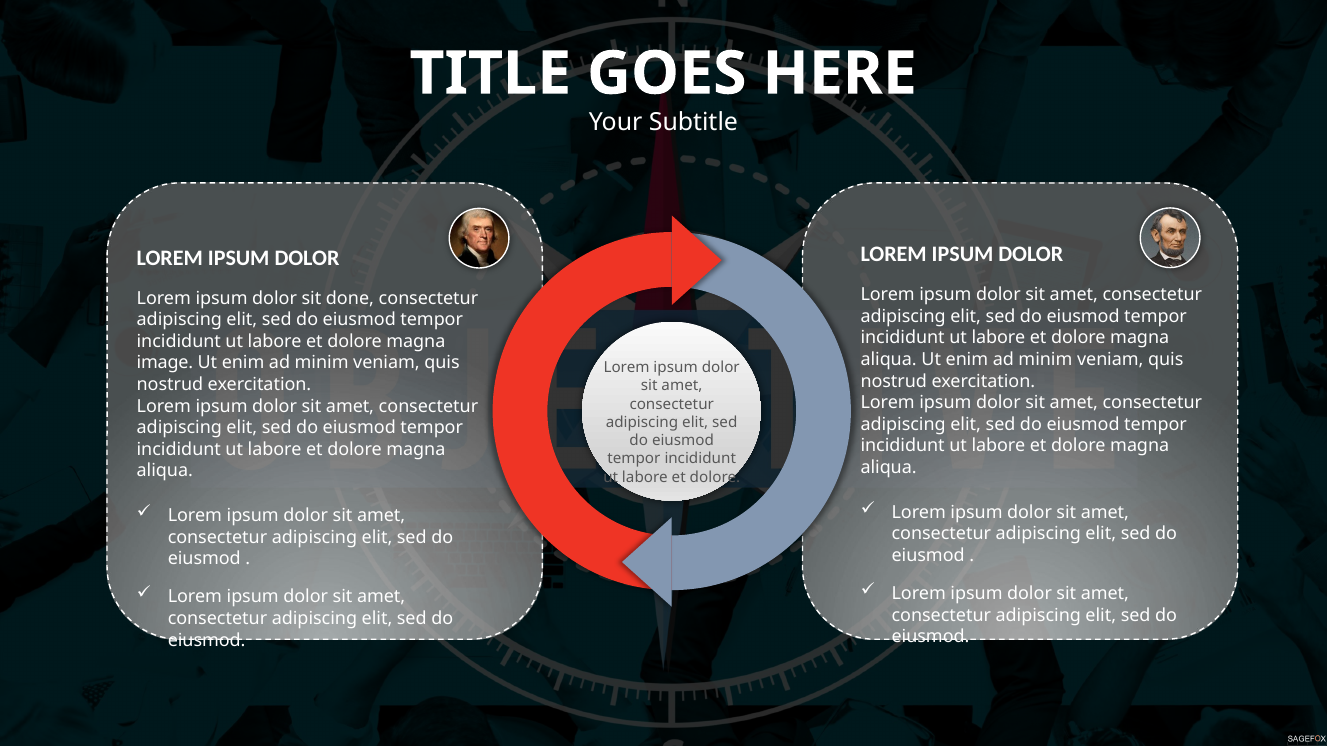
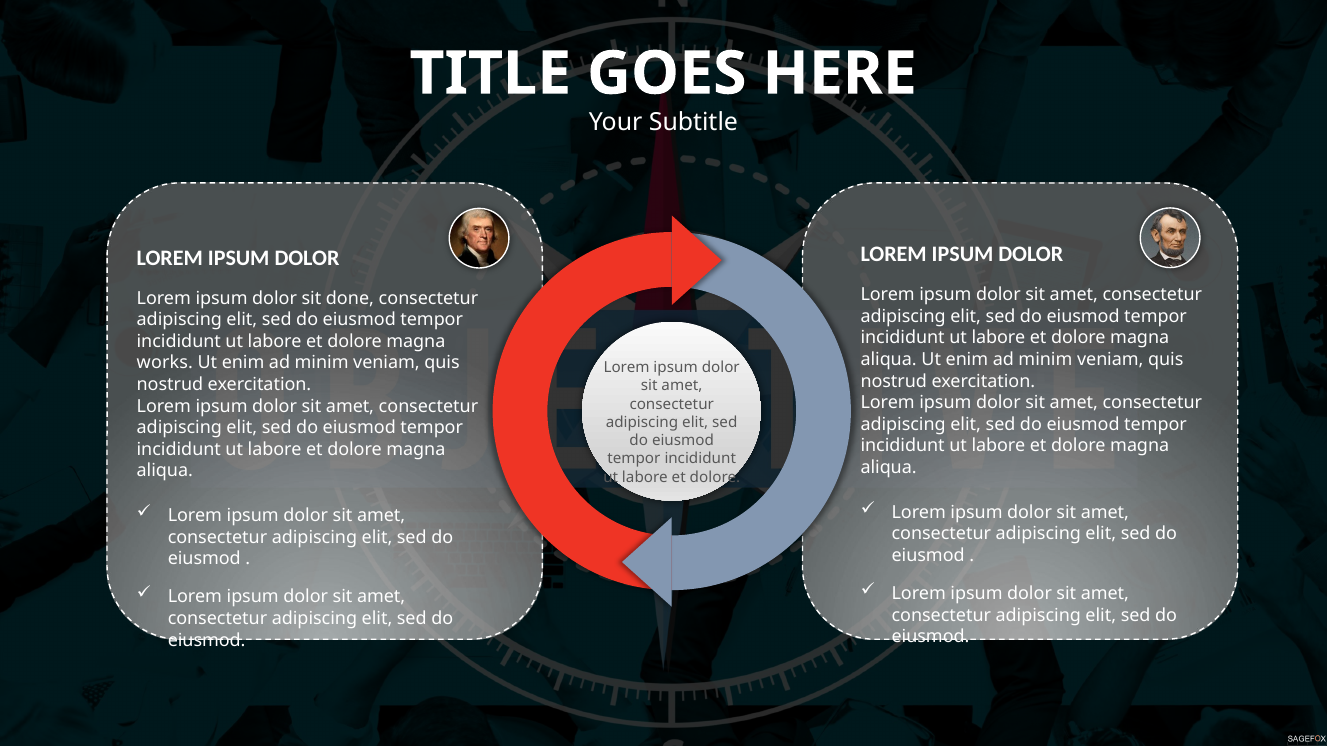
image: image -> works (165, 363)
